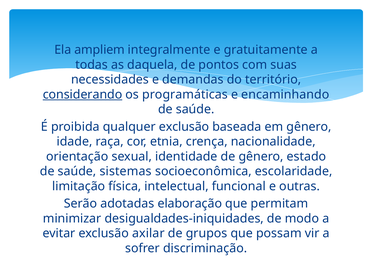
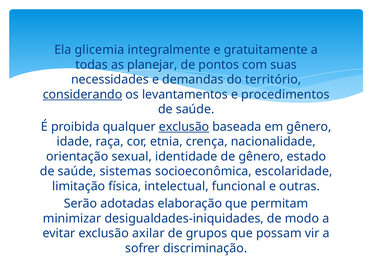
ampliem: ampliem -> glicemia (99, 50)
daquela: daquela -> planejar (152, 65)
programáticas: programáticas -> levantamentos (185, 94)
encaminhando: encaminhando -> procedimentos (285, 94)
exclusão underline: none -> present (184, 127)
